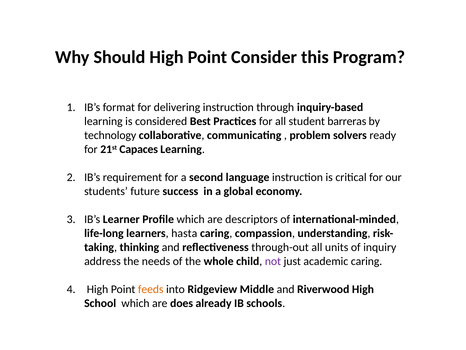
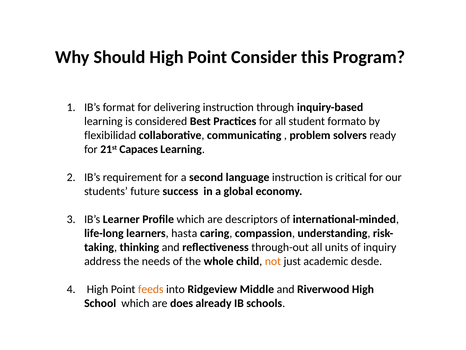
barreras: barreras -> formato (347, 121)
technology: technology -> flexibilidad (110, 135)
not colour: purple -> orange (273, 261)
academic caring: caring -> desde (366, 261)
